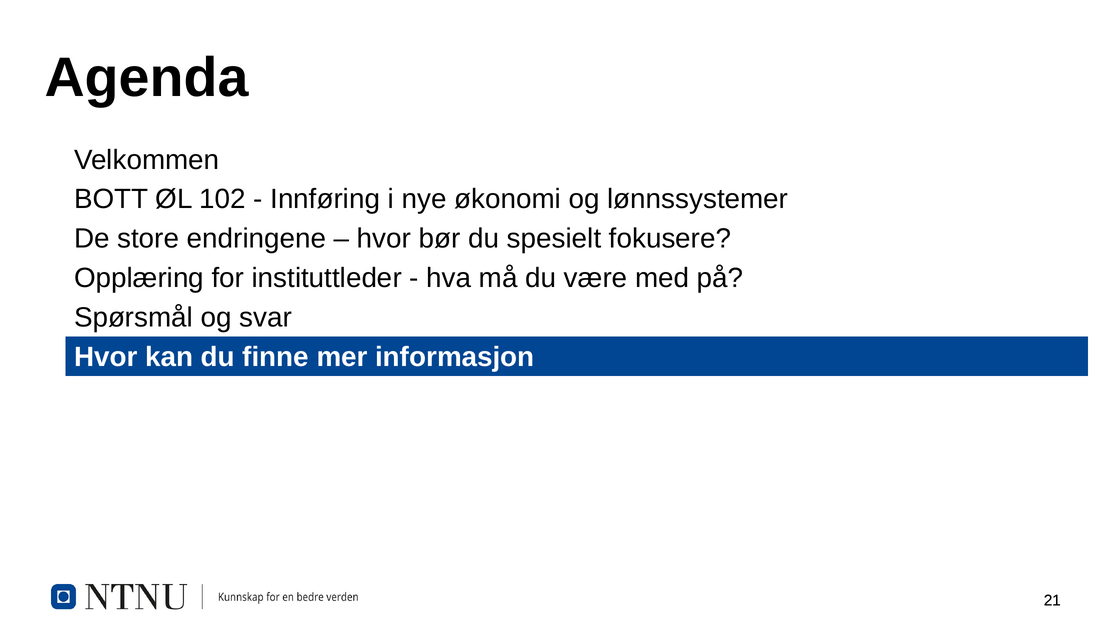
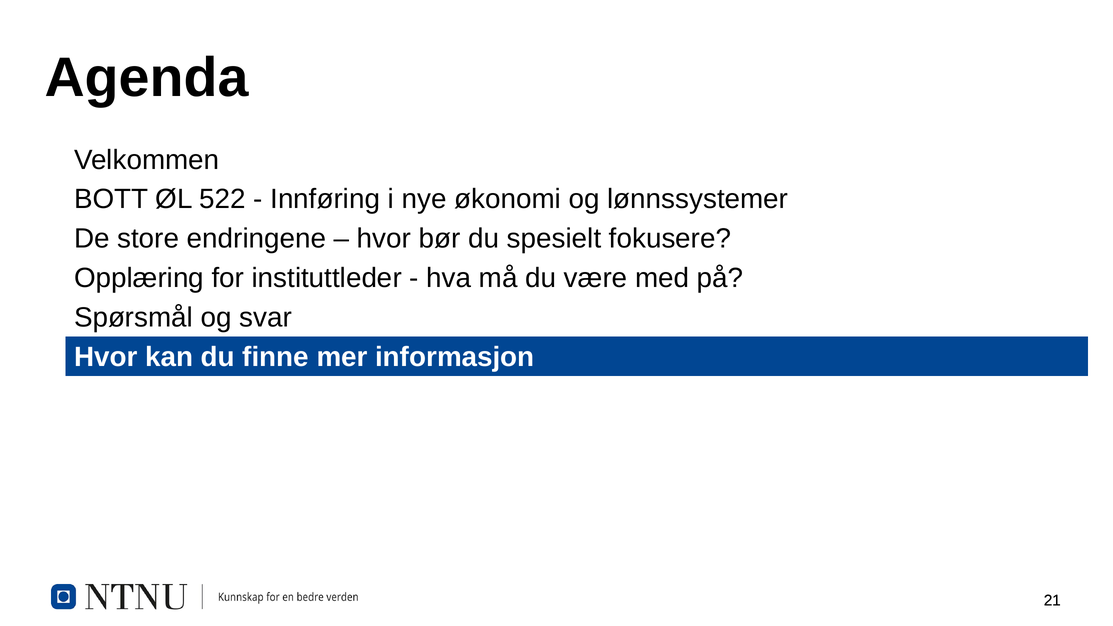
102: 102 -> 522 (222, 199)
